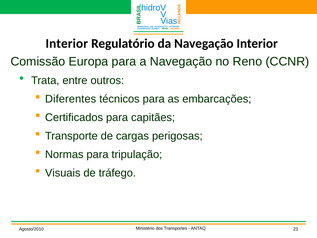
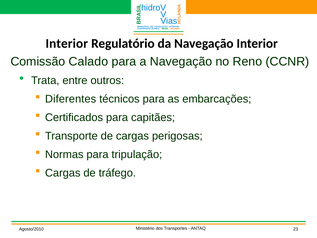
Europa: Europa -> Calado (88, 61)
Visuais: Visuais -> Cargas (63, 173)
